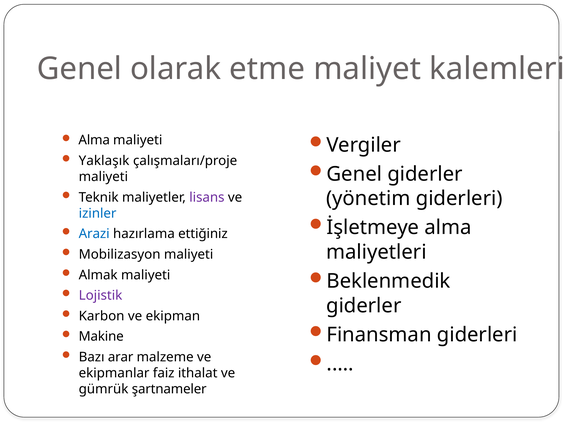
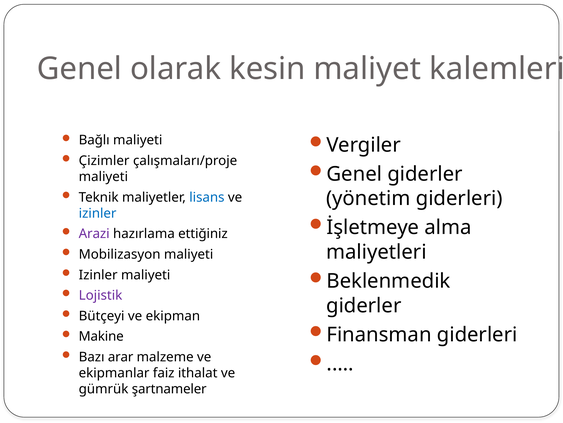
etme: etme -> kesin (267, 69)
Alma: Alma -> Bağlı (94, 140)
Yaklaşık: Yaklaşık -> Çizimler (104, 161)
lisans colour: purple -> blue (207, 197)
Arazi colour: blue -> purple (94, 233)
Almak: Almak -> Izinler (98, 274)
Karbon: Karbon -> Bütçeyi (102, 315)
